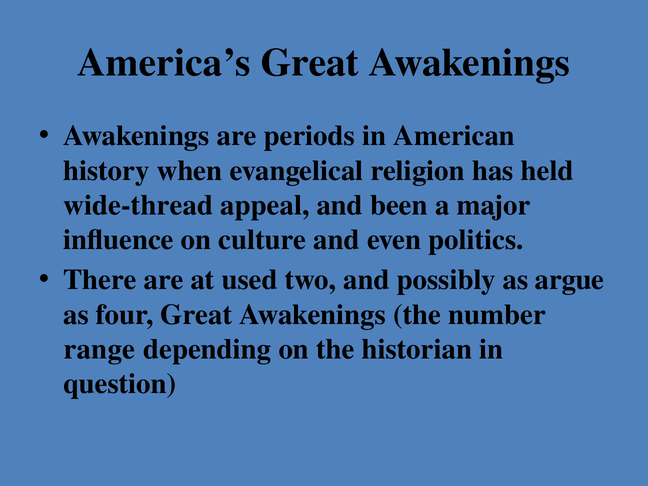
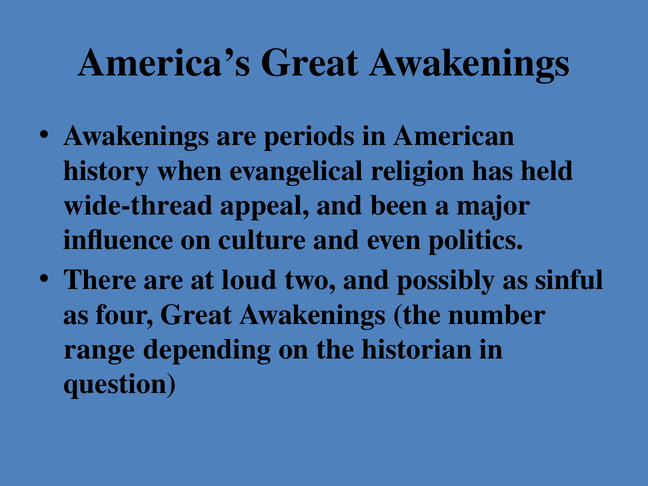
used: used -> loud (250, 280)
argue: argue -> sinful (569, 280)
